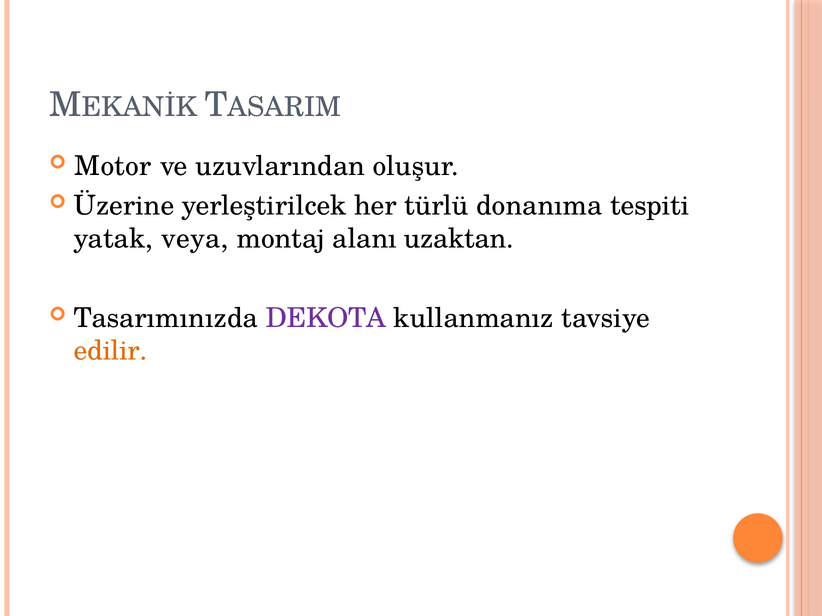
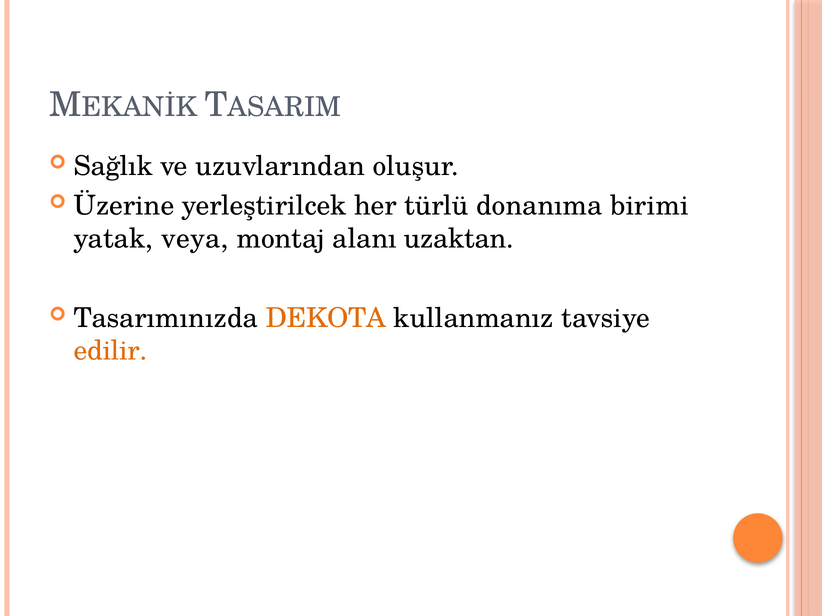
Motor: Motor -> Sağlık (113, 166)
tespiti: tespiti -> birimi (650, 206)
DEKOTA colour: purple -> orange (326, 318)
